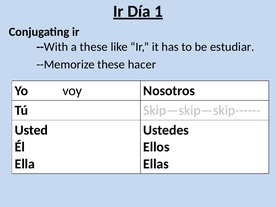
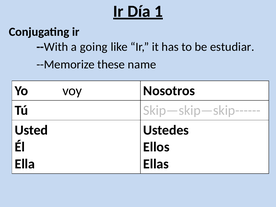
a these: these -> going (94, 47)
hacer: hacer -> name (142, 64)
